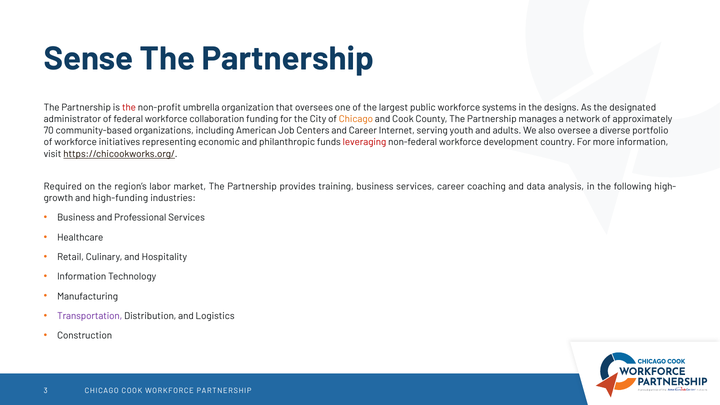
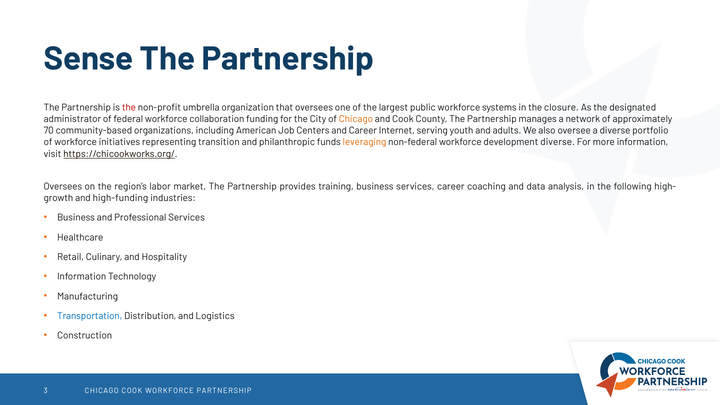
designs: designs -> closure (561, 107)
economic: economic -> transition (219, 142)
leveraging colour: red -> orange (365, 142)
development country: country -> diverse (558, 142)
Required: Required -> Oversees (63, 186)
Transportation colour: purple -> blue (90, 316)
